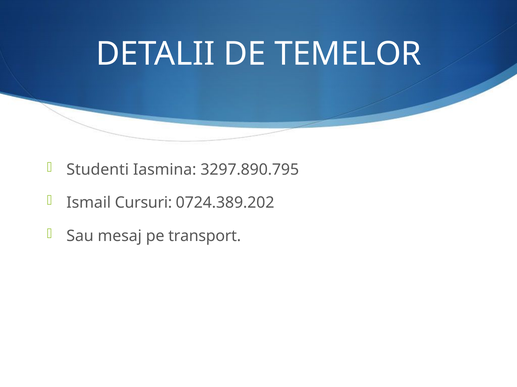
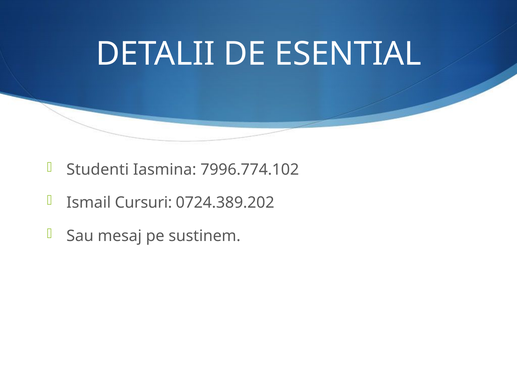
TEMELOR: TEMELOR -> ESENTIAL (348, 54)
3297.890.795: 3297.890.795 -> 7996.774.102 (250, 170)
transport: transport -> sustinem (205, 236)
